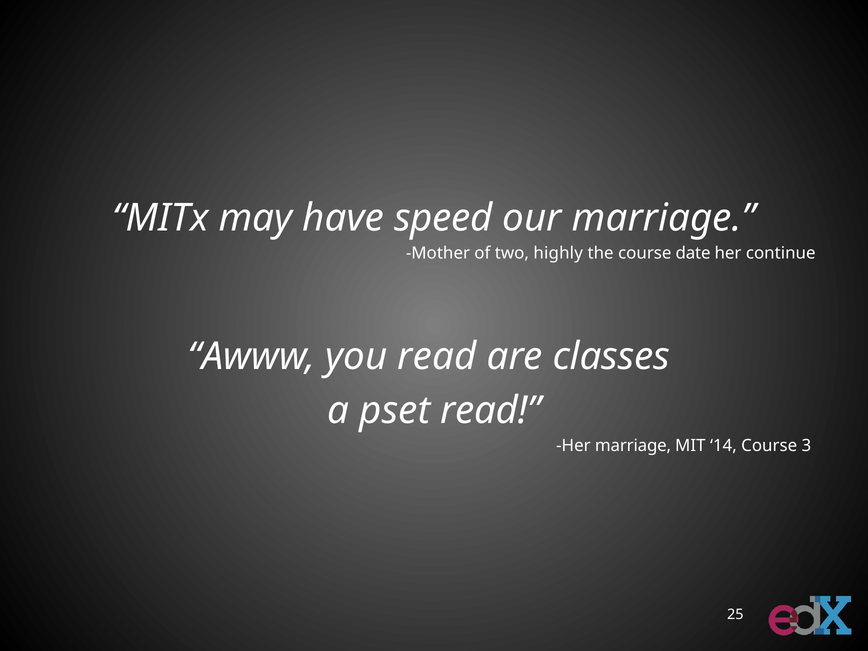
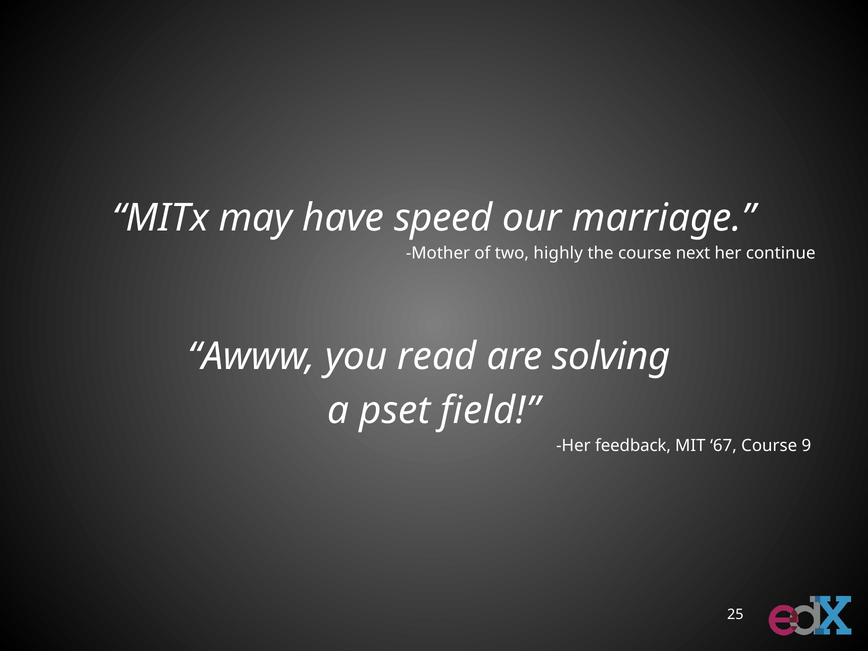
date: date -> next (693, 253)
classes: classes -> solving (611, 356)
pset read: read -> field (490, 410)
Her marriage: marriage -> feedback (633, 446)
14: 14 -> 67 (723, 446)
3: 3 -> 9 (806, 446)
